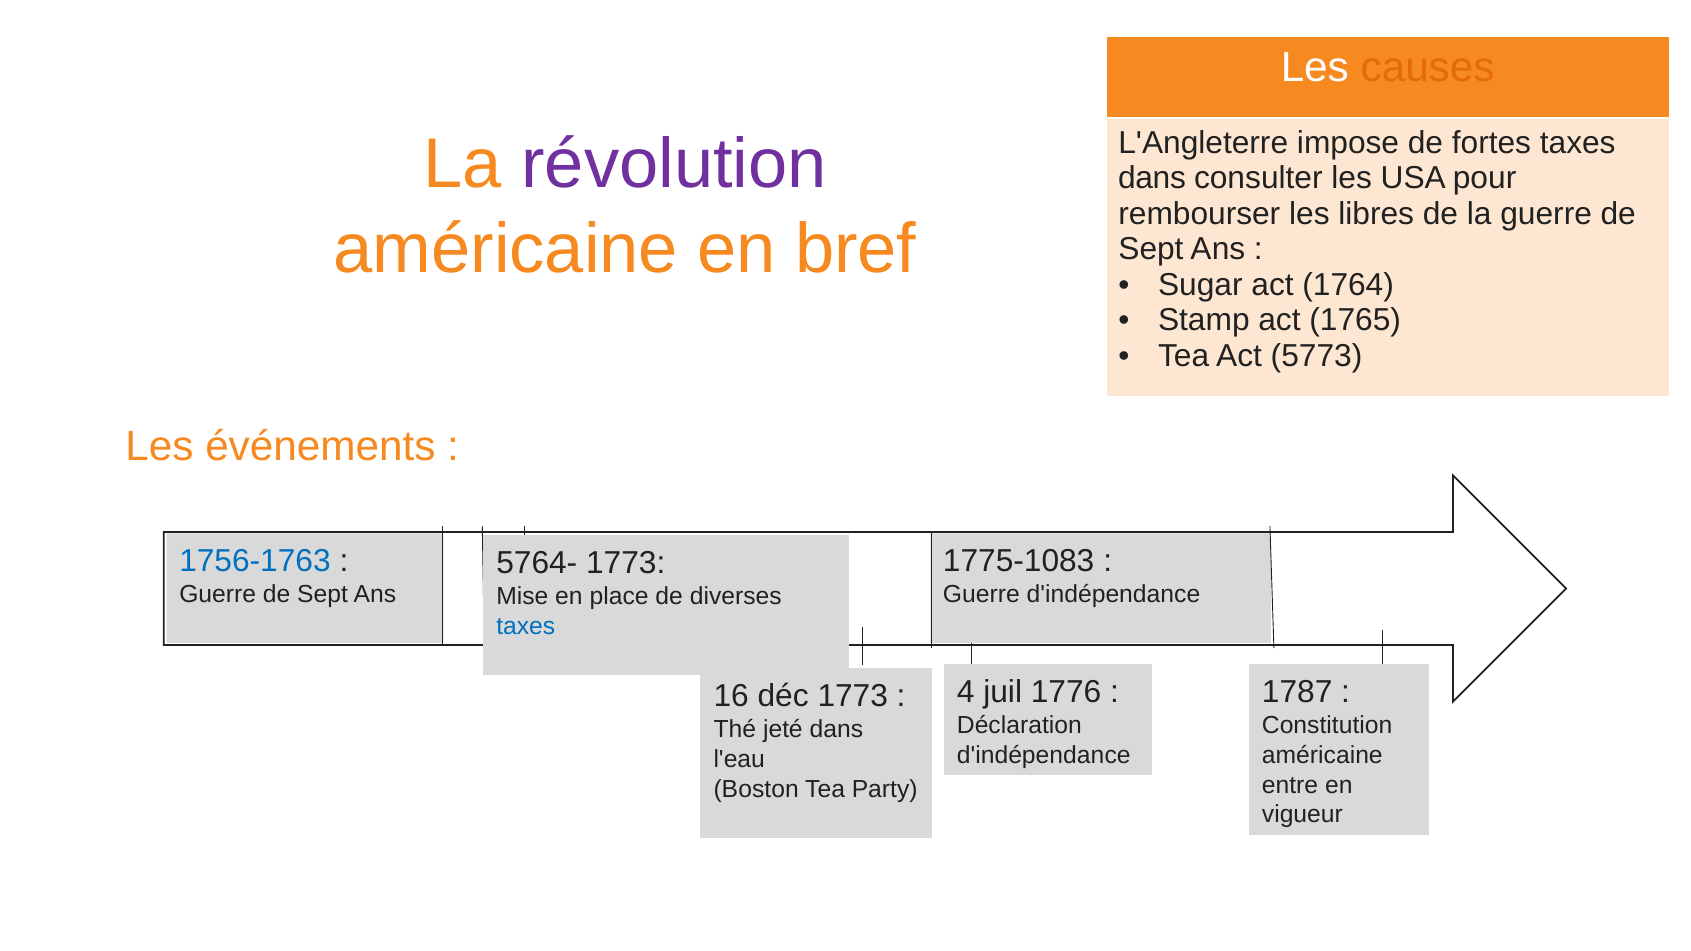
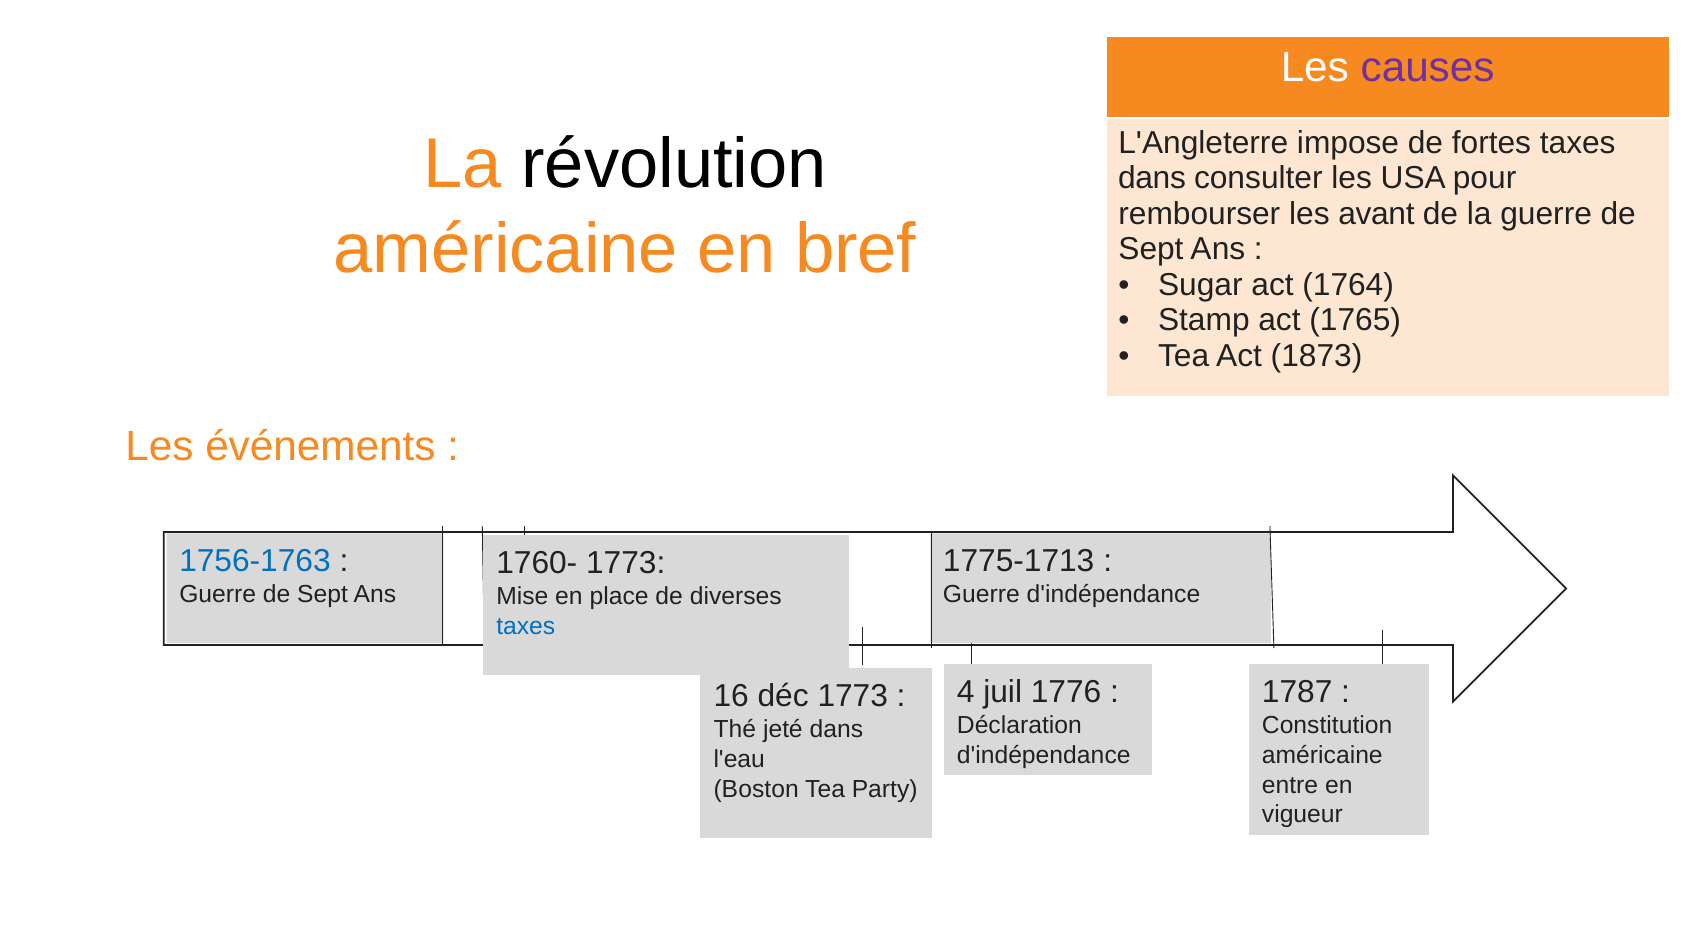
causes colour: orange -> purple (1428, 67)
révolution colour: purple -> black (674, 164)
libres: libres -> avant (1376, 214)
5773: 5773 -> 1873 (1317, 356)
1775-1083: 1775-1083 -> 1775-1713 (1019, 561)
5764-: 5764- -> 1760- (537, 563)
